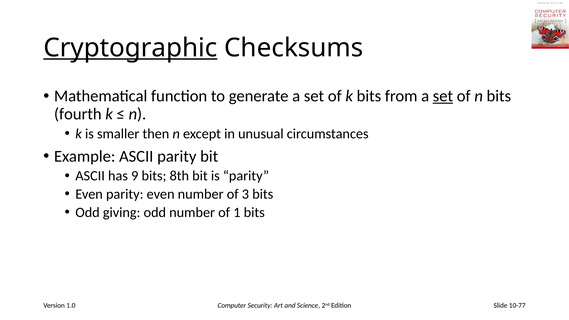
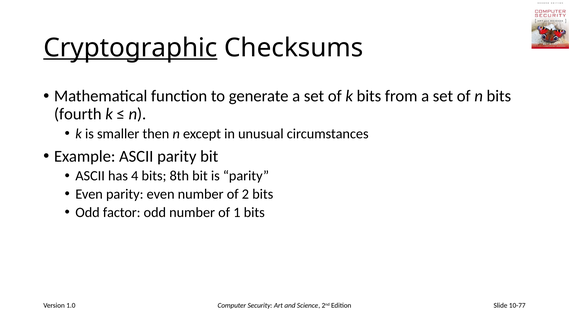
set underline: present -> none (443, 96)
9: 9 -> 4 (135, 176)
3: 3 -> 2 (245, 194)
giving: giving -> factor (122, 213)
